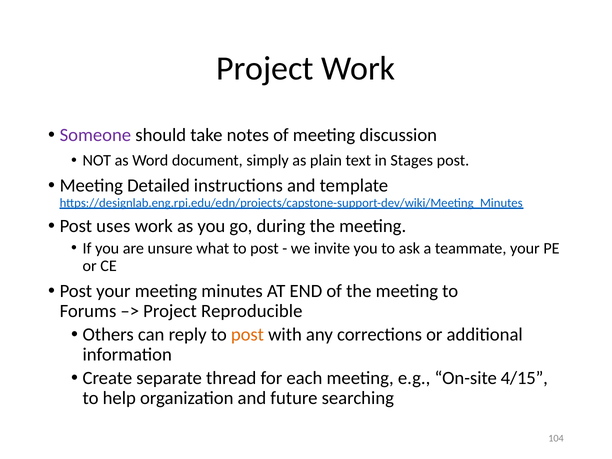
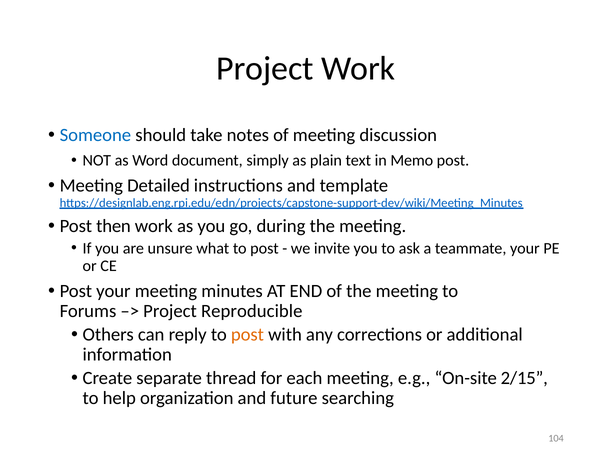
Someone colour: purple -> blue (95, 135)
Stages: Stages -> Memo (412, 160)
uses: uses -> then (114, 226)
4/15: 4/15 -> 2/15 (524, 378)
